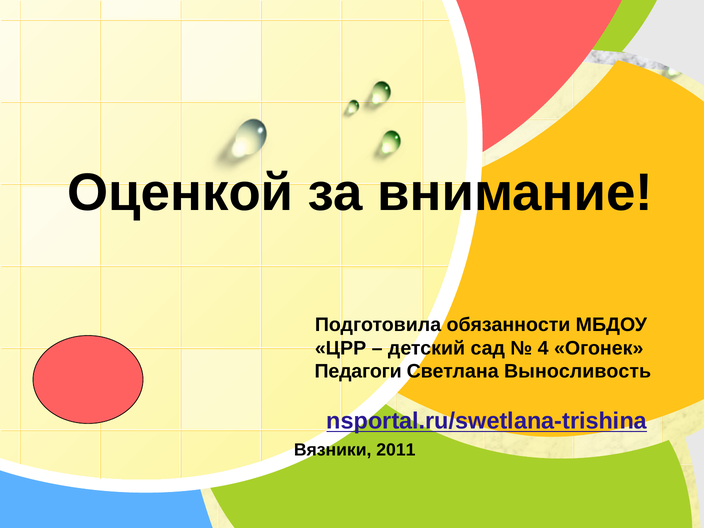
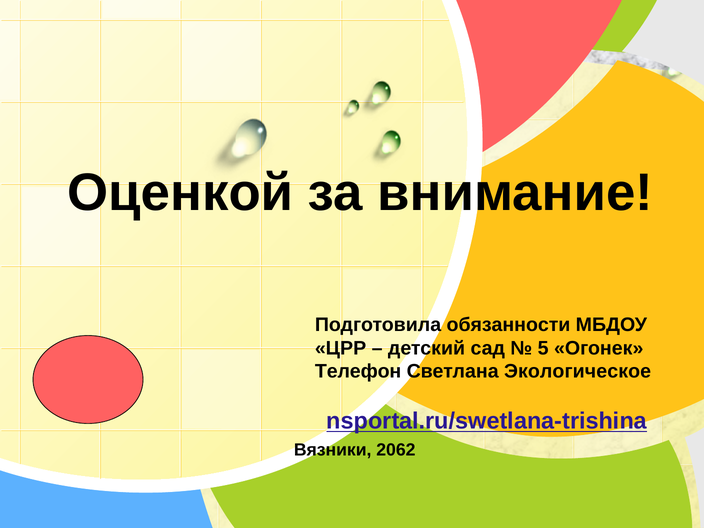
4: 4 -> 5 (543, 348)
Педагоги: Педагоги -> Телефон (358, 372)
Выносливость: Выносливость -> Экологическое (578, 372)
2011: 2011 -> 2062 (396, 450)
